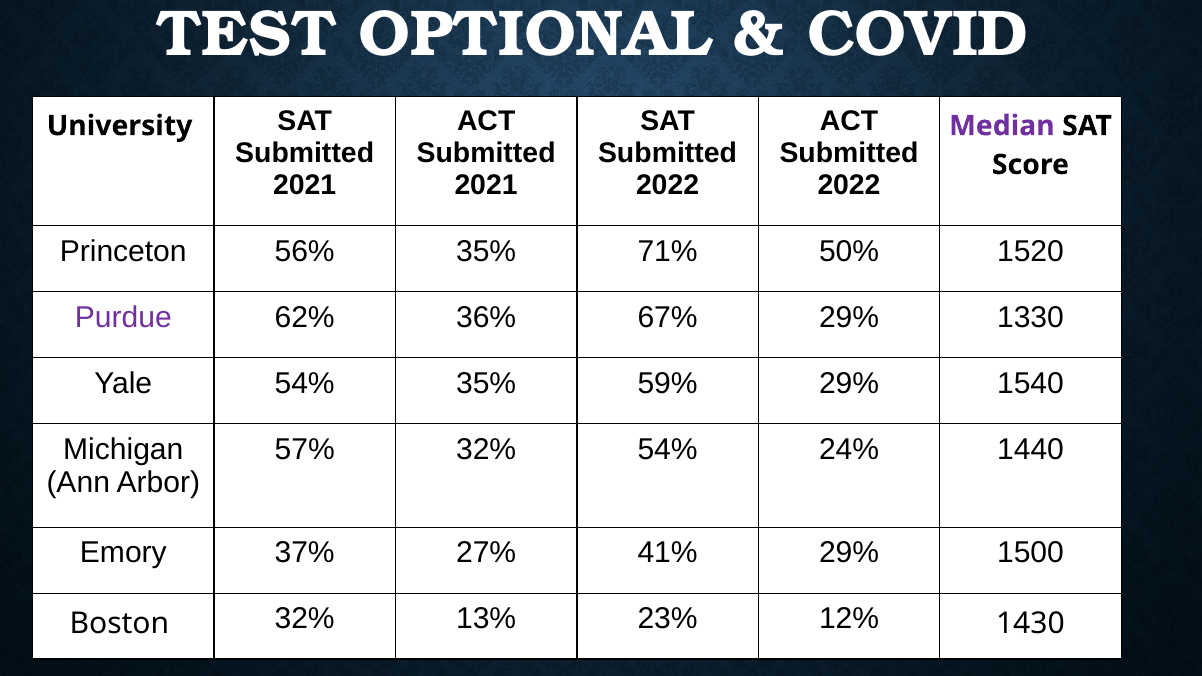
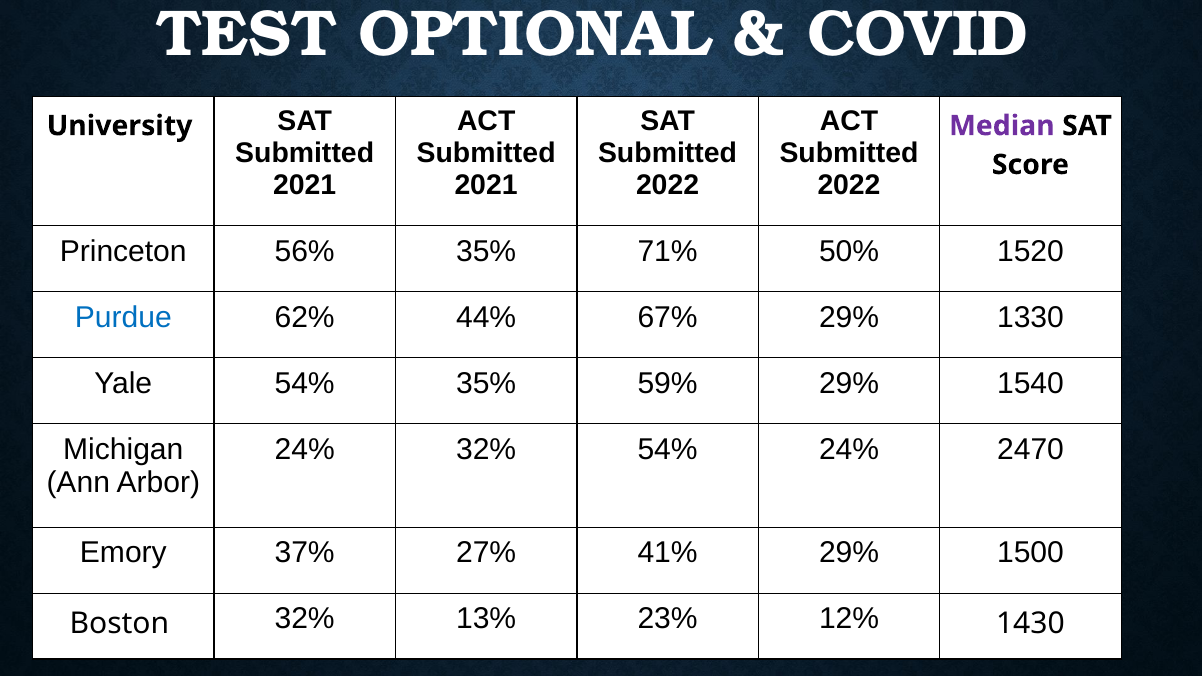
Purdue colour: purple -> blue (123, 317)
36%: 36% -> 44% (486, 317)
57%: 57% -> 24% (305, 449)
1440: 1440 -> 2470 (1031, 449)
